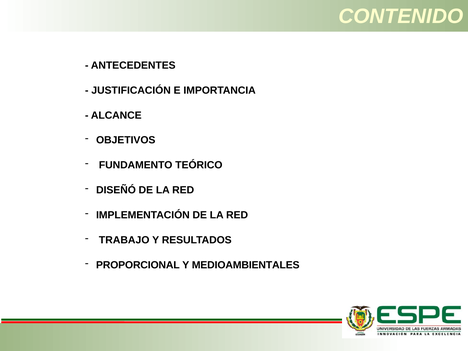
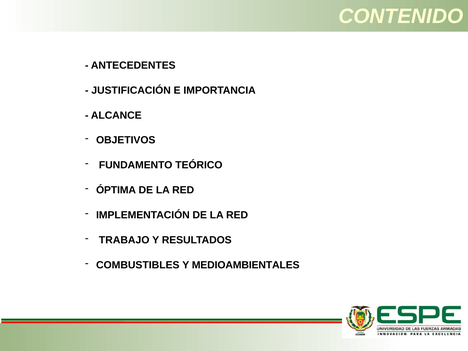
DISEÑÓ: DISEÑÓ -> ÓPTIMA (116, 190)
PROPORCIONAL: PROPORCIONAL -> COMBUSTIBLES (138, 265)
